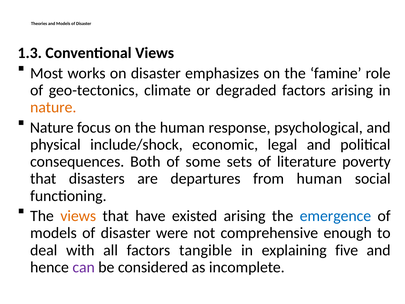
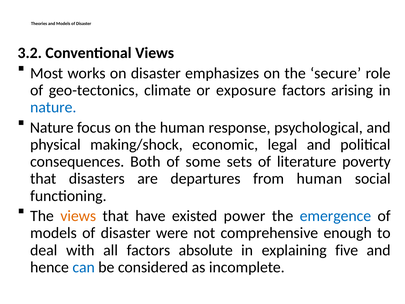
1.3: 1.3 -> 3.2 (30, 53)
famine: famine -> secure (336, 73)
degraded: degraded -> exposure (246, 90)
nature colour: orange -> blue (53, 107)
include/shock: include/shock -> making/shock (136, 145)
existed arising: arising -> power (244, 216)
tangible: tangible -> absolute (206, 250)
can colour: purple -> blue (84, 267)
